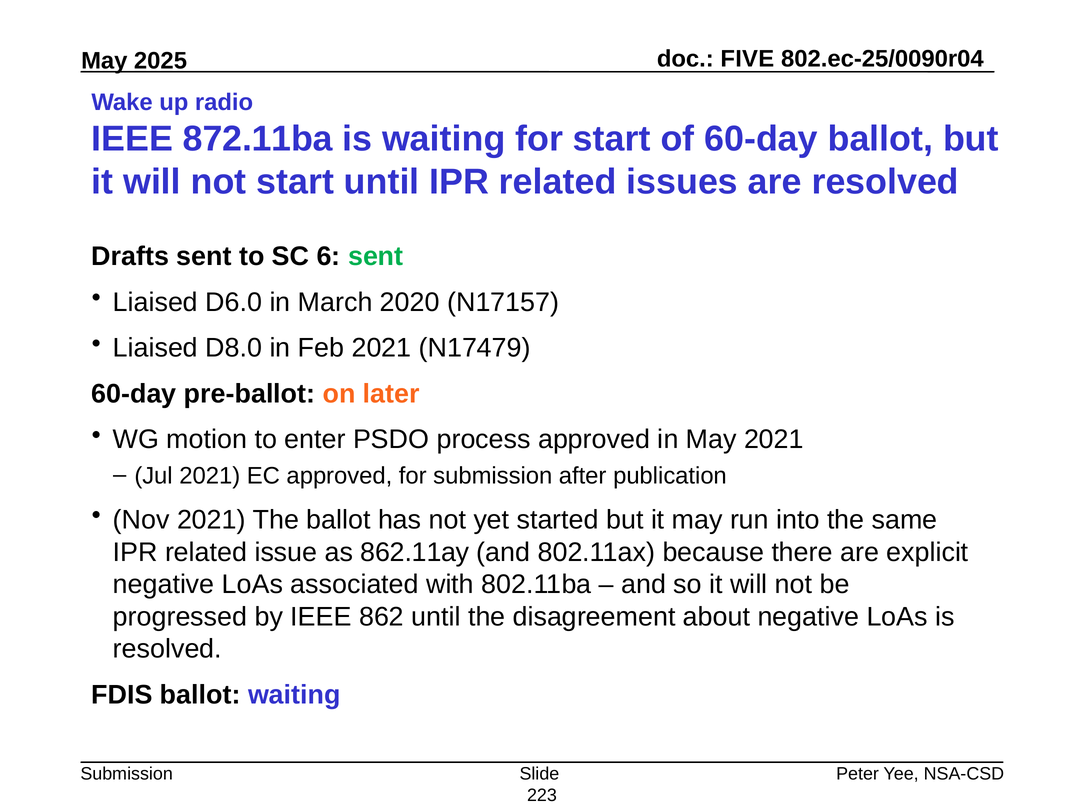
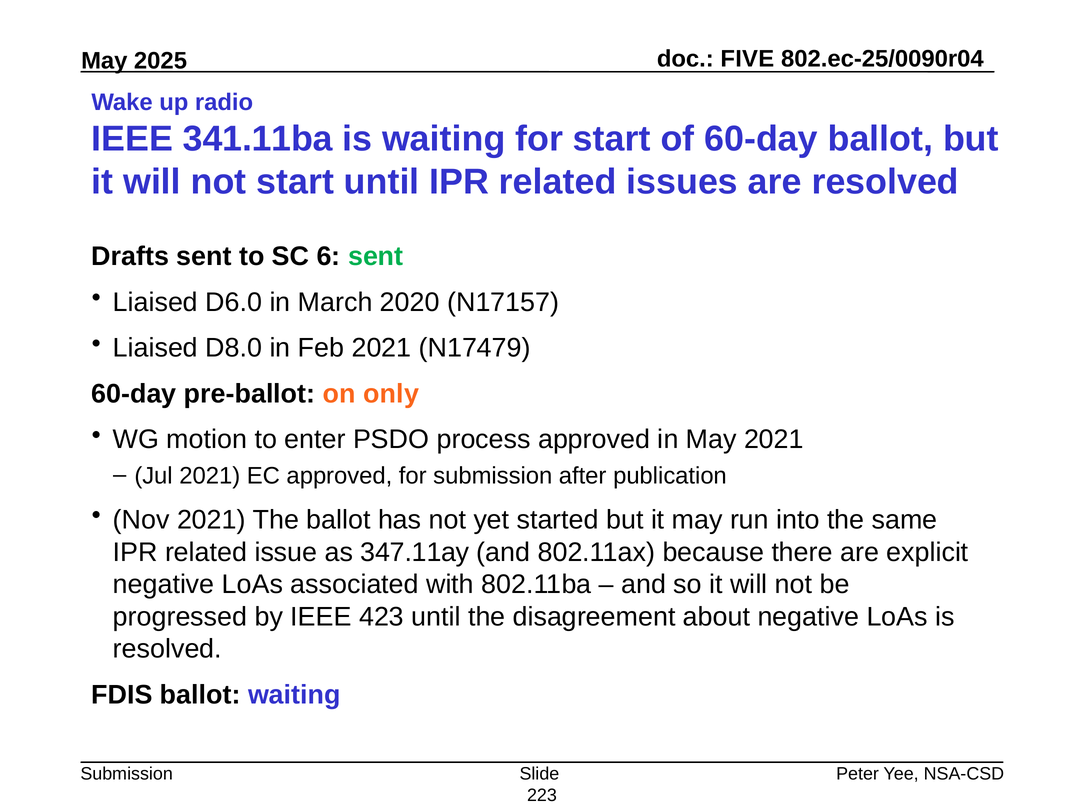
872.11ba: 872.11ba -> 341.11ba (258, 139)
later: later -> only (391, 393)
862.11ay: 862.11ay -> 347.11ay (415, 552)
862: 862 -> 423 (381, 616)
